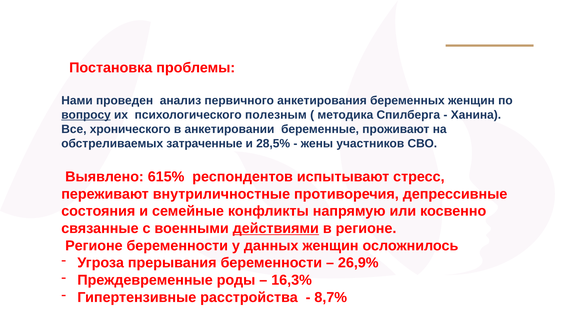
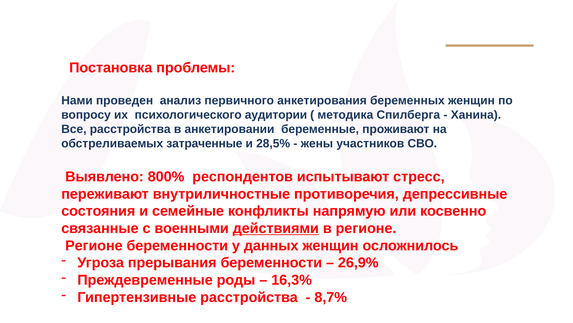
вопросу underline: present -> none (86, 115)
полезным: полезным -> аудитории (276, 115)
Все хронического: хронического -> расстройства (130, 129)
615%: 615% -> 800% (166, 176)
